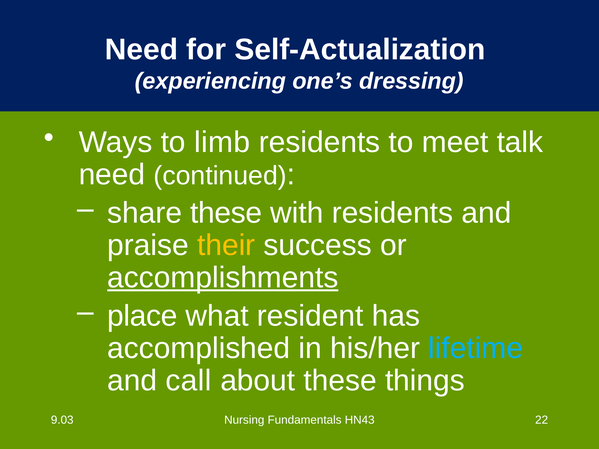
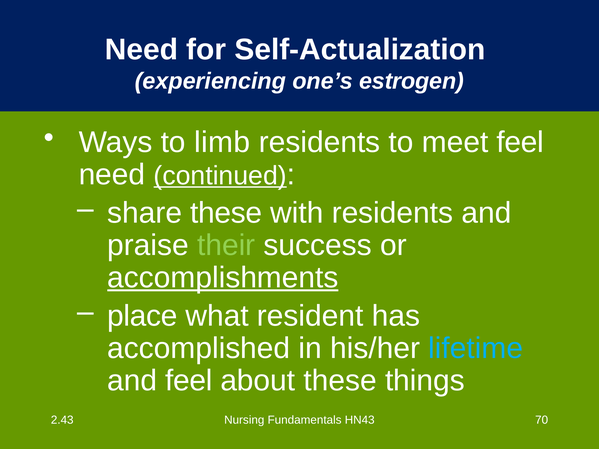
dressing: dressing -> estrogen (411, 81)
meet talk: talk -> feel (520, 142)
continued underline: none -> present (220, 176)
their colour: yellow -> light green (226, 245)
and call: call -> feel (189, 381)
9.03: 9.03 -> 2.43 (62, 420)
22: 22 -> 70 (542, 420)
